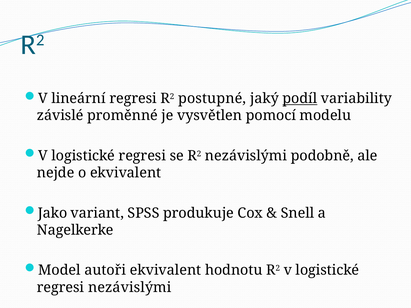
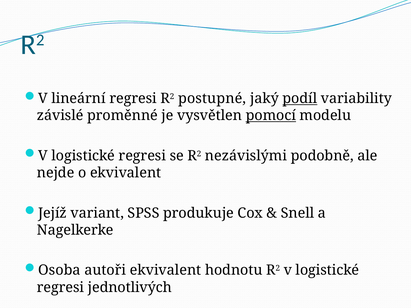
pomocí underline: none -> present (271, 116)
Jako: Jako -> Jejíž (53, 213)
Model: Model -> Osoba (59, 270)
regresi nezávislými: nezávislými -> jednotlivých (130, 288)
